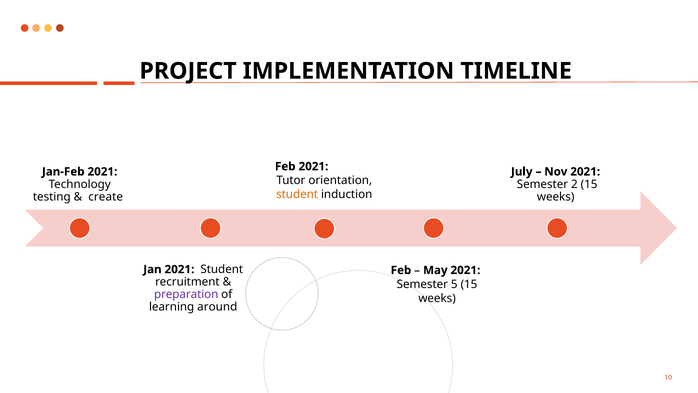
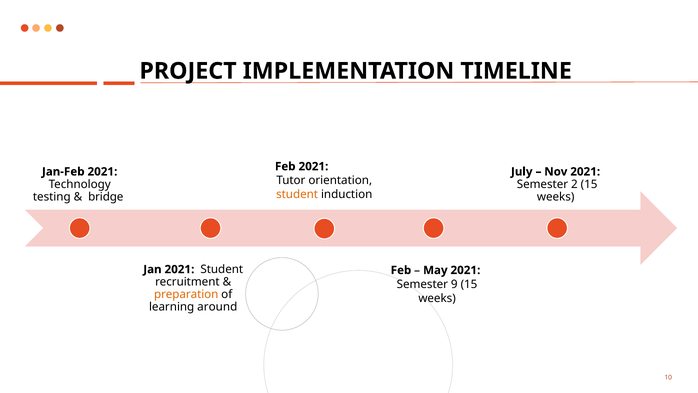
create: create -> bridge (106, 197)
5: 5 -> 9 (454, 284)
preparation colour: purple -> orange (186, 294)
